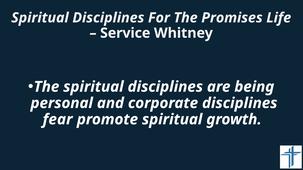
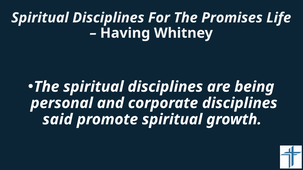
Service: Service -> Having (125, 33)
fear: fear -> said (58, 120)
